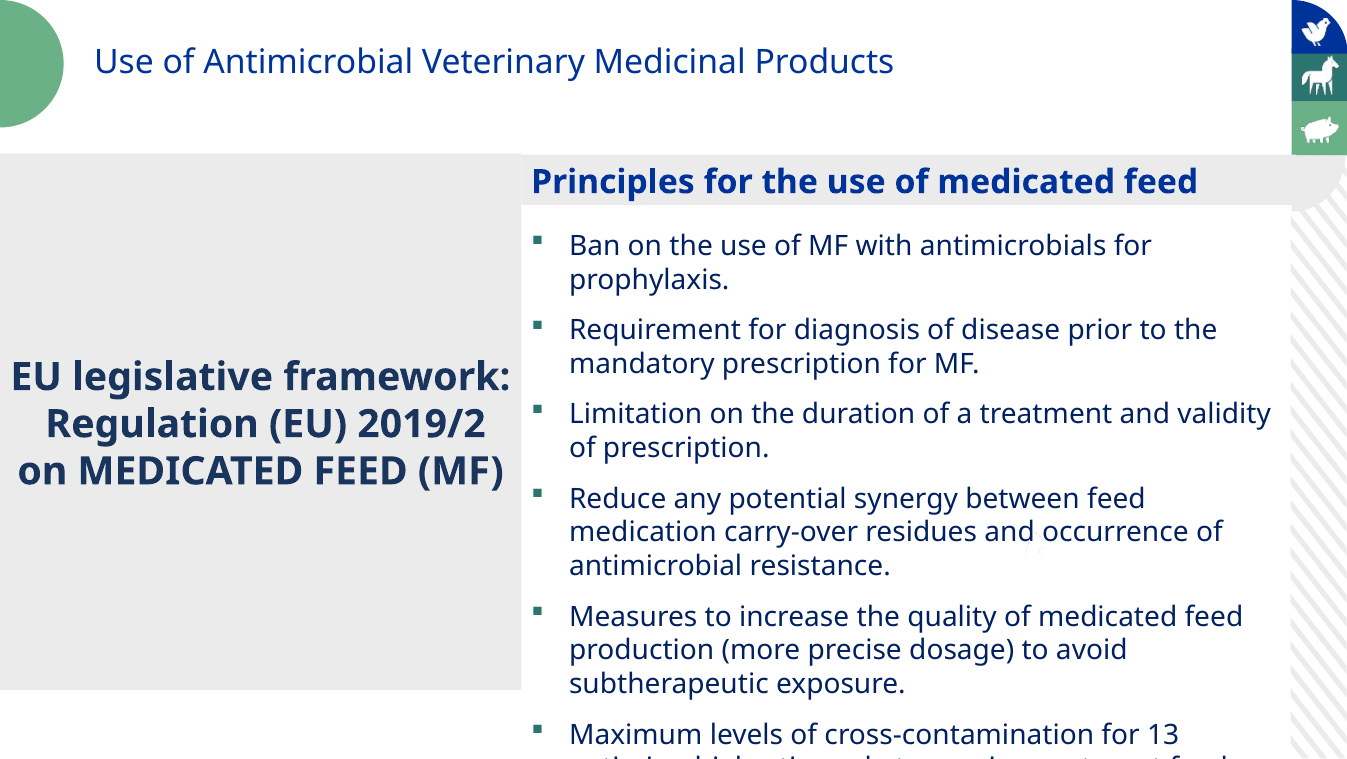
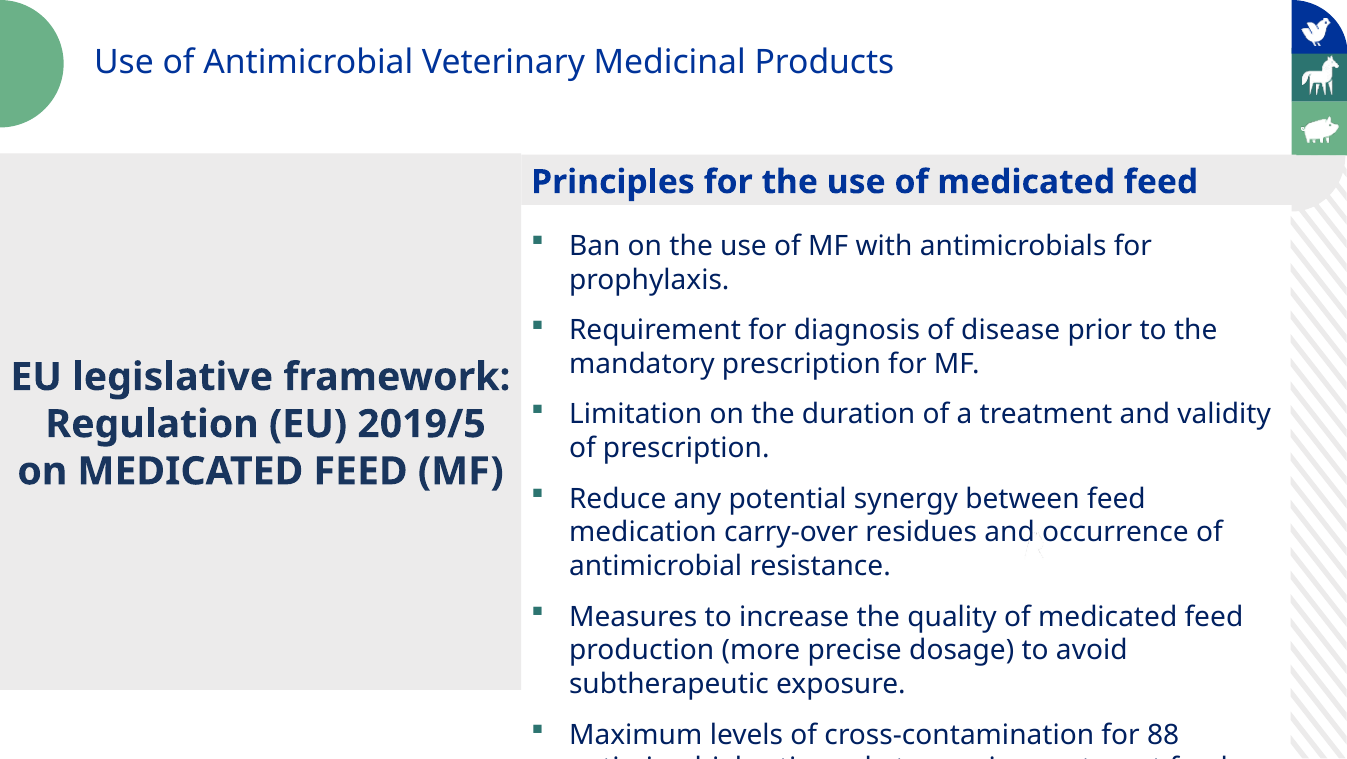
2019/2: 2019/2 -> 2019/5 (422, 424)
13: 13 -> 88 (1163, 735)
